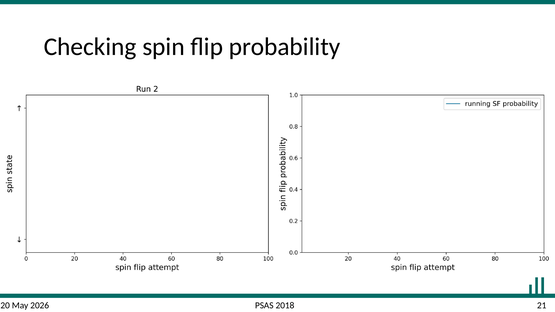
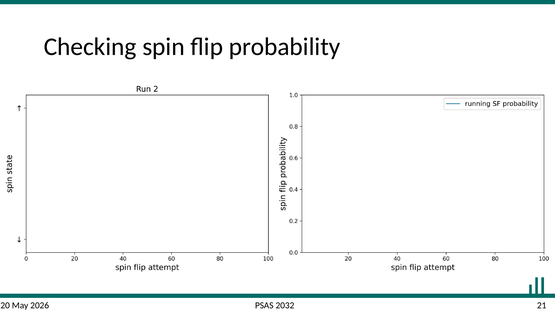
2018: 2018 -> 2032 (285, 306)
